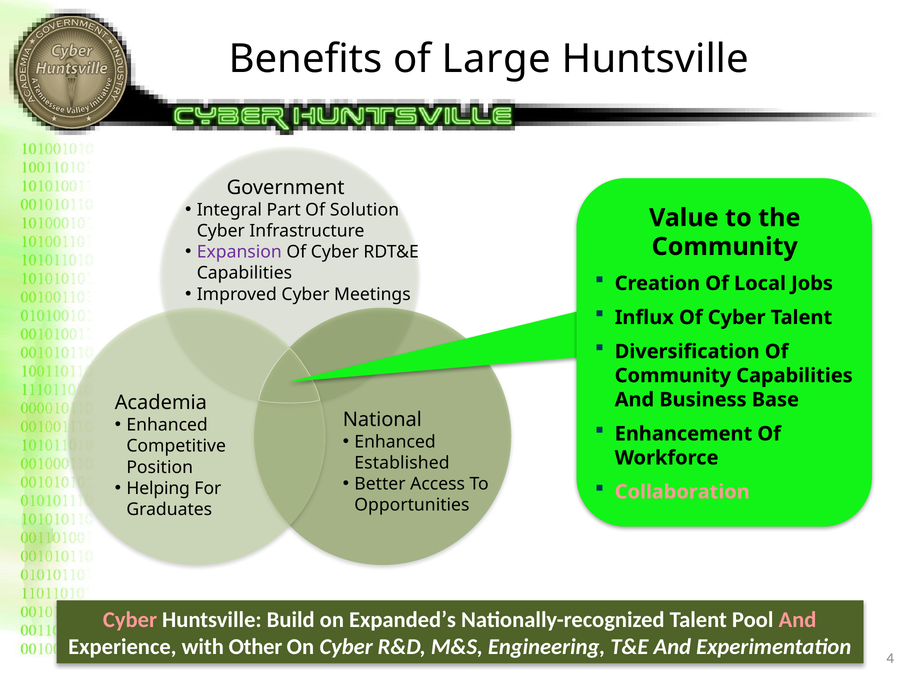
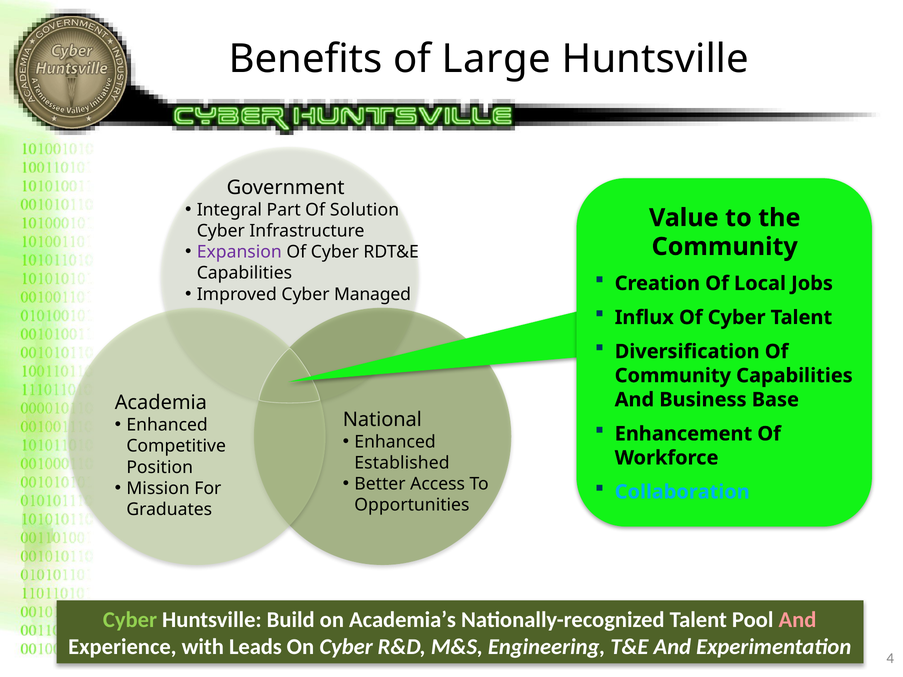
Meetings: Meetings -> Managed (372, 294)
Helping: Helping -> Mission (158, 489)
Collaboration colour: pink -> light blue (682, 492)
Cyber colour: pink -> light green (130, 620)
Expanded’s: Expanded’s -> Academia’s (403, 620)
Other: Other -> Leads (255, 647)
